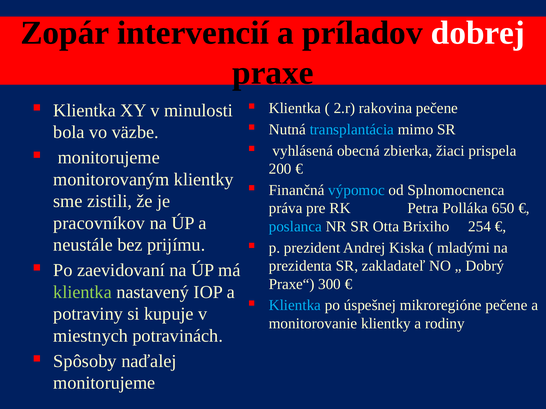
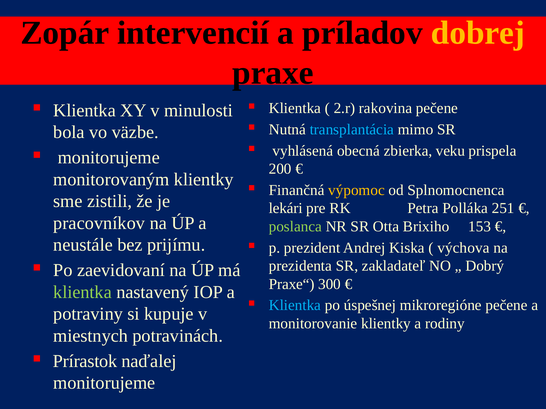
dobrej colour: white -> yellow (478, 33)
žiaci: žiaci -> veku (450, 151)
výpomoc colour: light blue -> yellow (356, 190)
práva: práva -> lekári (286, 209)
650: 650 -> 251 (503, 209)
poslanca colour: light blue -> light green (295, 227)
254: 254 -> 153 (480, 227)
mladými: mladými -> výchova (463, 248)
Spôsoby: Spôsoby -> Prírastok (85, 362)
